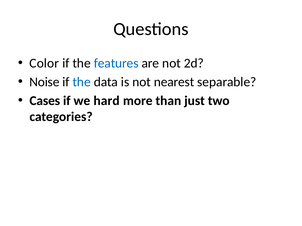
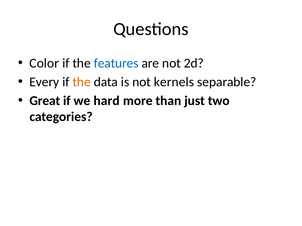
Noise: Noise -> Every (44, 82)
the colour: blue -> orange (82, 82)
nearest: nearest -> kernels (174, 82)
Cases: Cases -> Great (45, 101)
